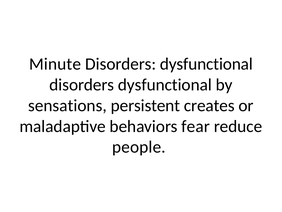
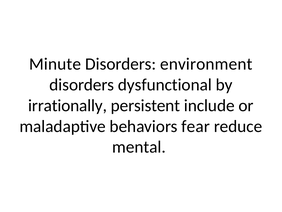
dysfunctional: dysfunctional -> environment (206, 64)
sensations: sensations -> irrationally (68, 105)
creates: creates -> include (209, 105)
people: people -> mental (139, 147)
